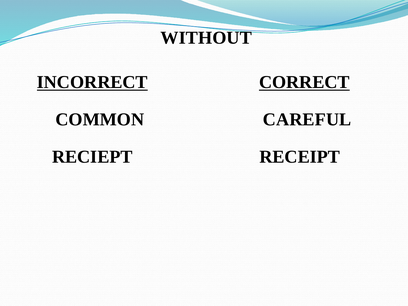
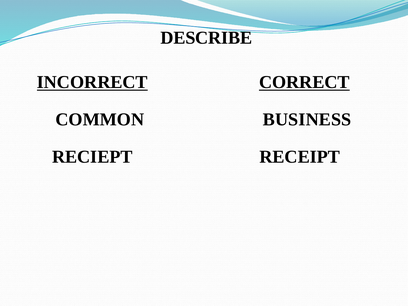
WITHOUT: WITHOUT -> DESCRIBE (206, 38)
CAREFUL: CAREFUL -> BUSINESS (307, 120)
